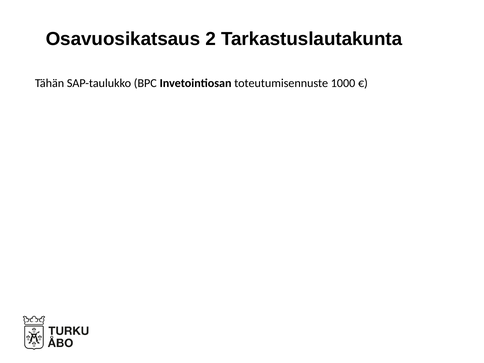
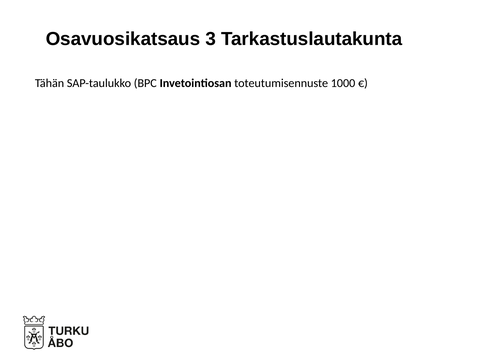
2: 2 -> 3 (211, 39)
